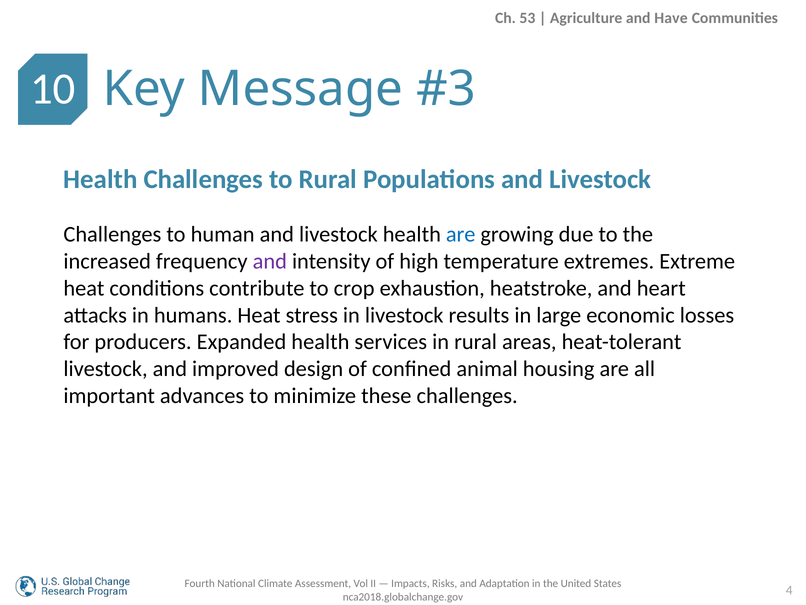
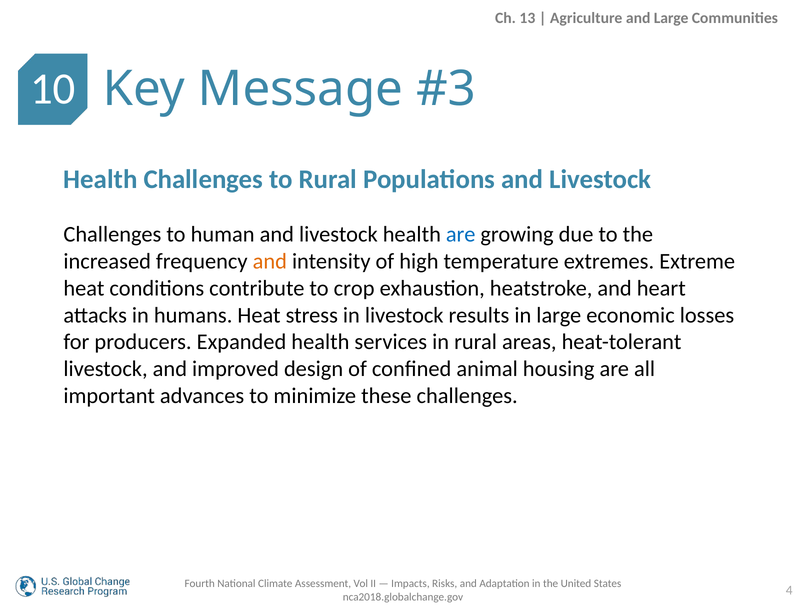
53: 53 -> 13 (527, 18)
and Have: Have -> Large (671, 18)
and colour: purple -> orange (270, 261)
